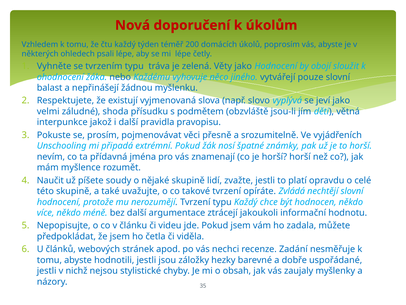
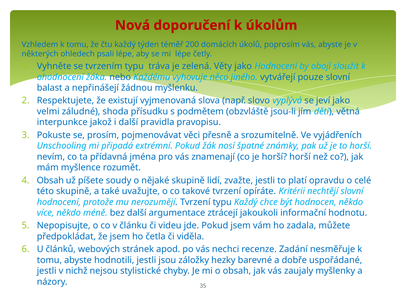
Naučit: Naučit -> Obsah (50, 180)
Zvládá: Zvládá -> Kritérii (292, 191)
